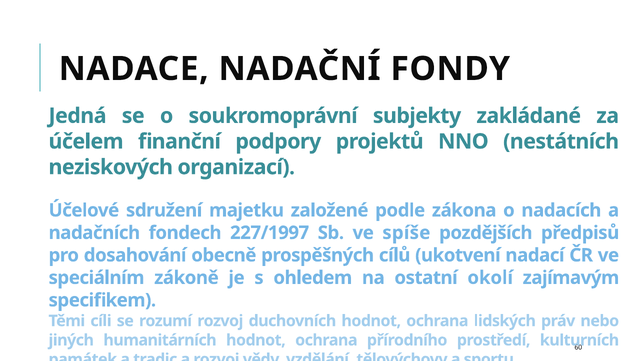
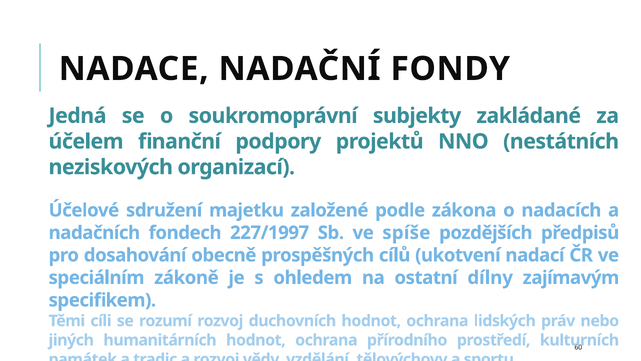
okolí: okolí -> dílny (490, 277)
